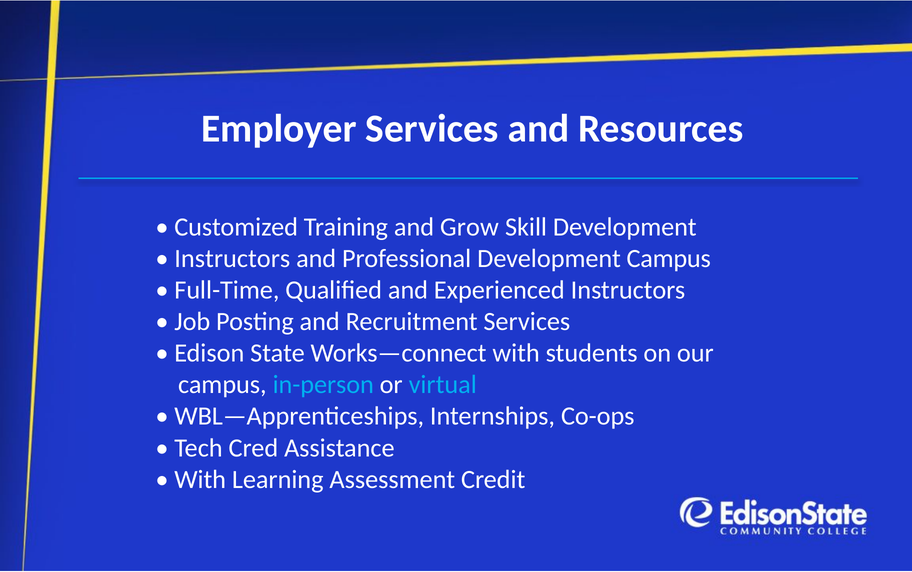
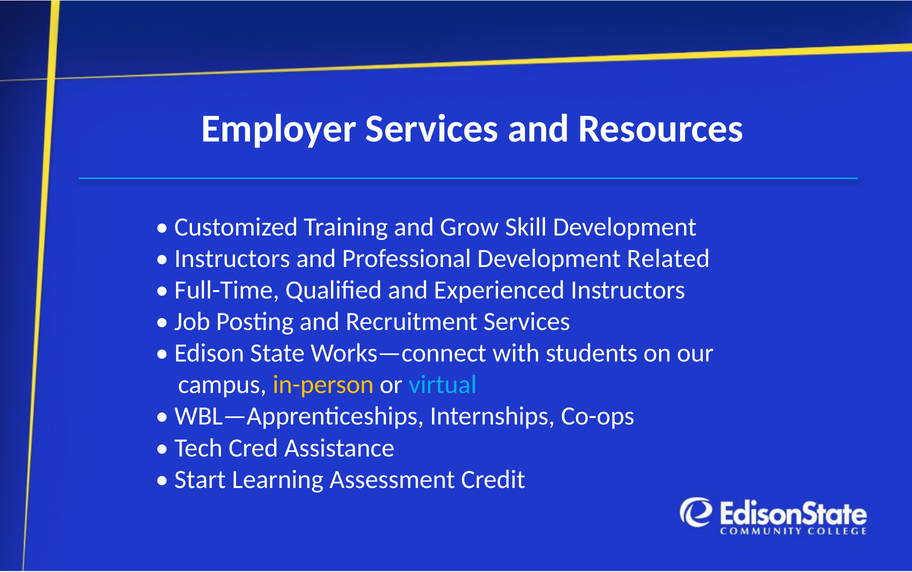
Development Campus: Campus -> Related (668, 259)
in-person colour: light blue -> yellow (323, 385)
With: With -> Start (200, 480)
